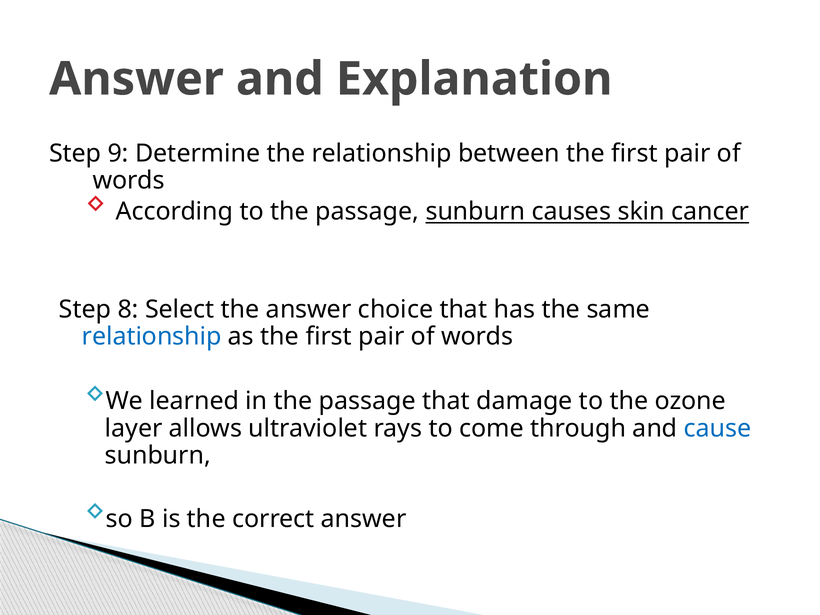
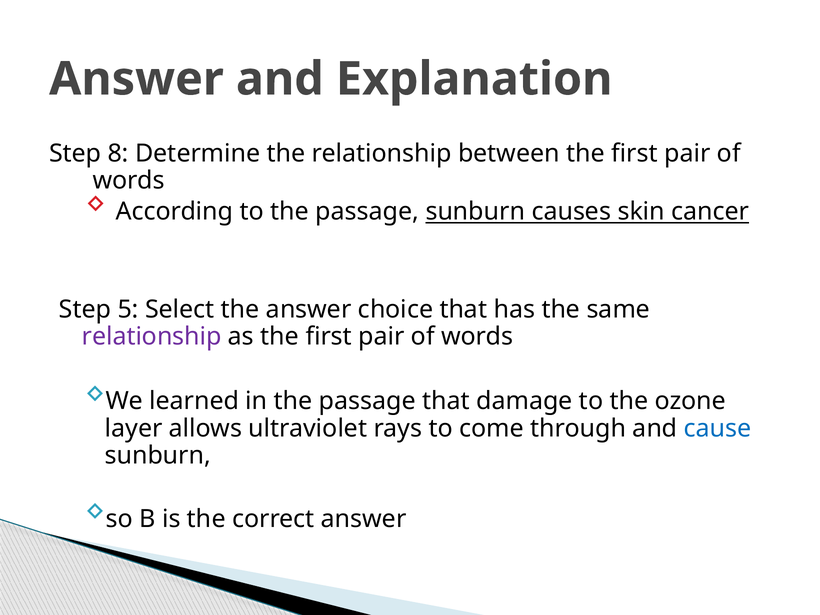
9: 9 -> 8 (118, 154)
8: 8 -> 5 (128, 310)
relationship colour: blue -> purple (152, 337)
